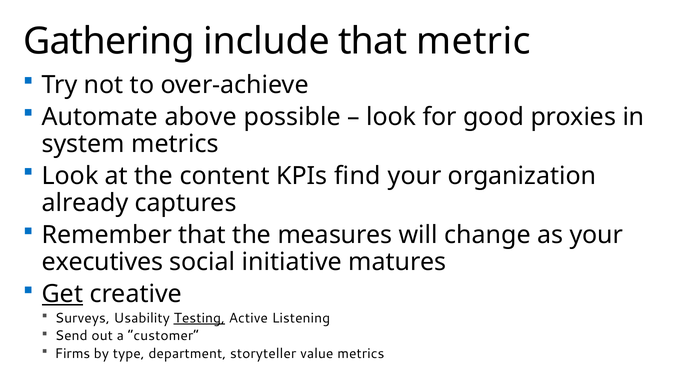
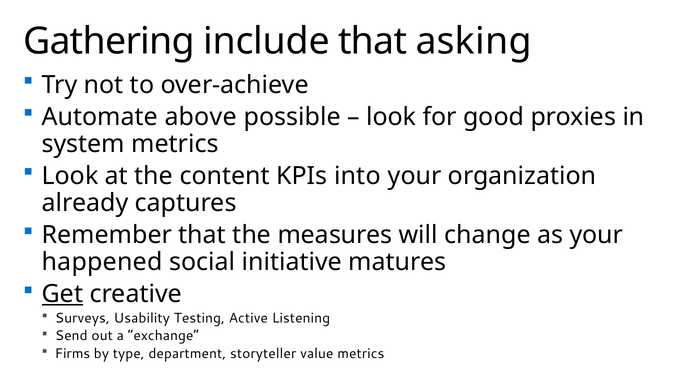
metric: metric -> asking (474, 41)
find: find -> into (357, 176)
executives: executives -> happened (102, 262)
Testing underline: present -> none (199, 318)
customer: customer -> exchange (163, 335)
